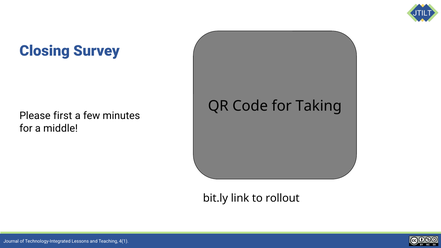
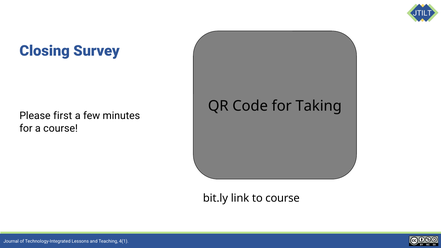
a middle: middle -> course (61, 128)
to rollout: rollout -> course (283, 198)
